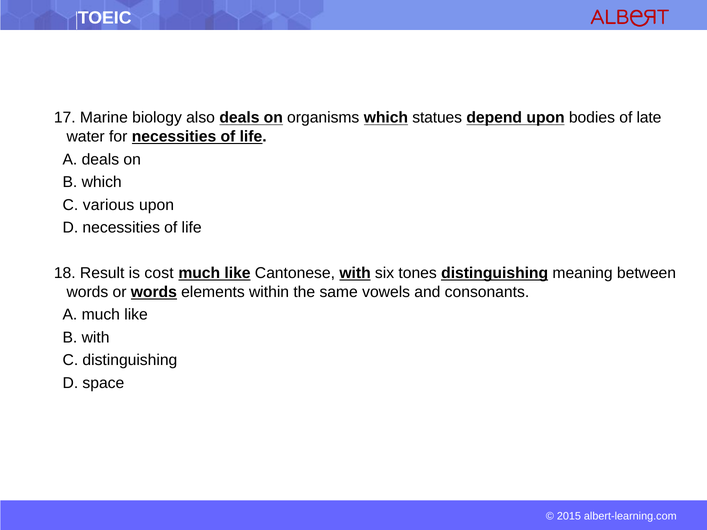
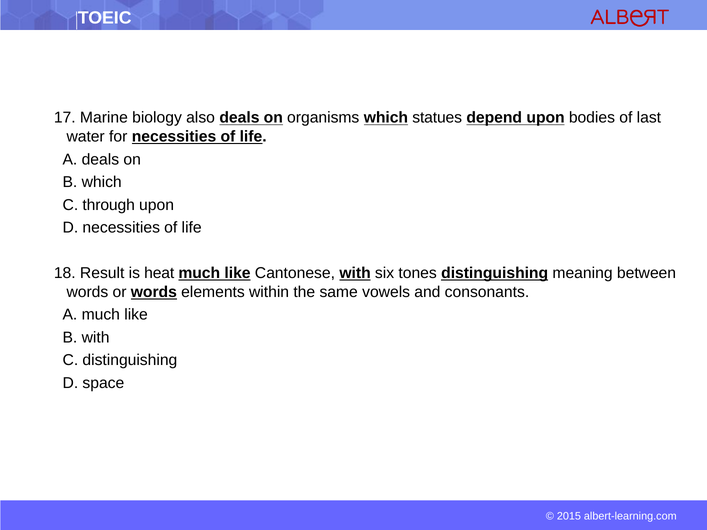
late: late -> last (649, 118)
various: various -> through (109, 205)
cost: cost -> heat (159, 273)
